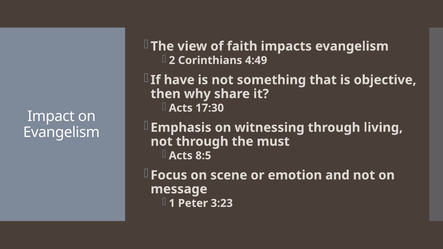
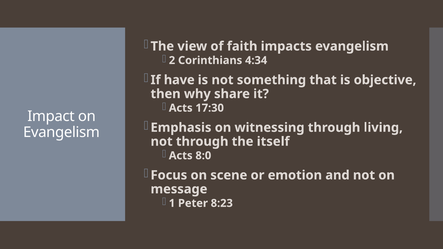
4:49: 4:49 -> 4:34 (256, 60)
must: must -> itself (273, 142)
8:5: 8:5 -> 8:0 (203, 156)
3:23: 3:23 -> 8:23 (222, 203)
